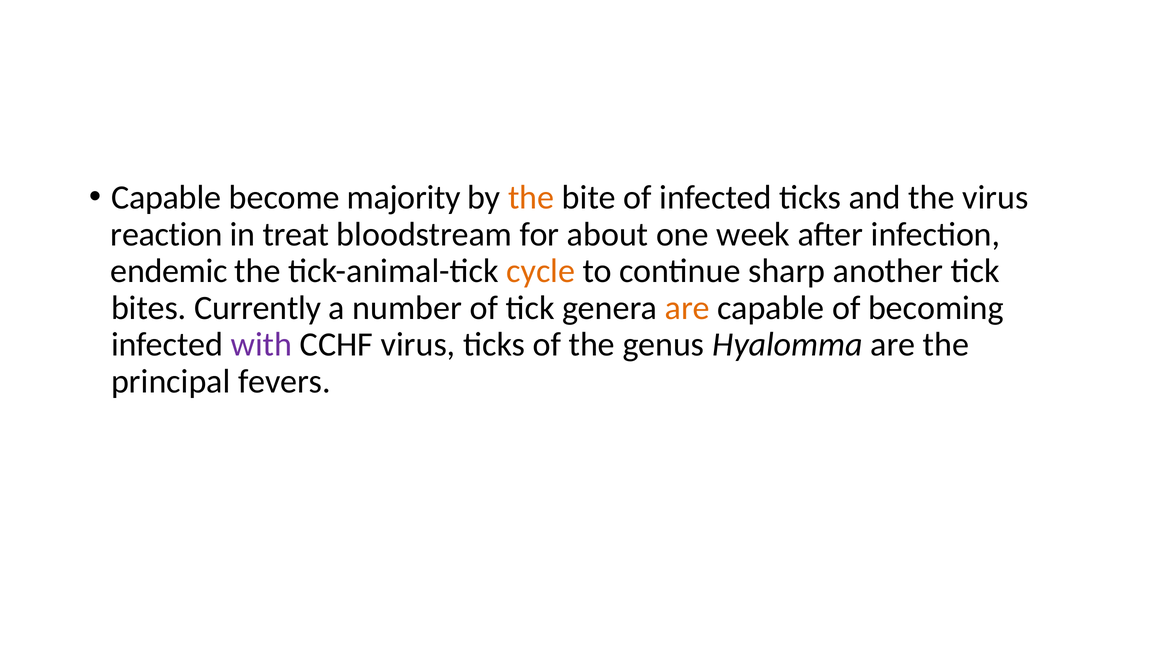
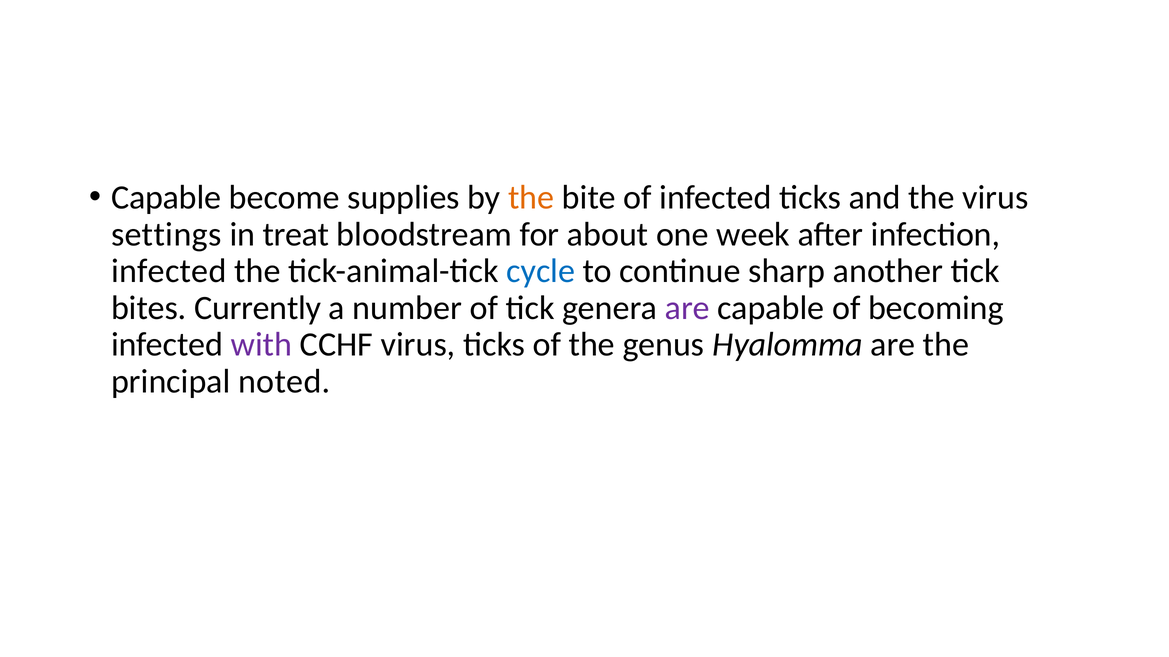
majority: majority -> supplies (404, 198)
reaction: reaction -> settings (166, 234)
endemic: endemic -> infected (169, 271)
cycle colour: orange -> blue (541, 271)
are colour: orange -> purple (687, 308)
fevers: fevers -> noted (284, 382)
